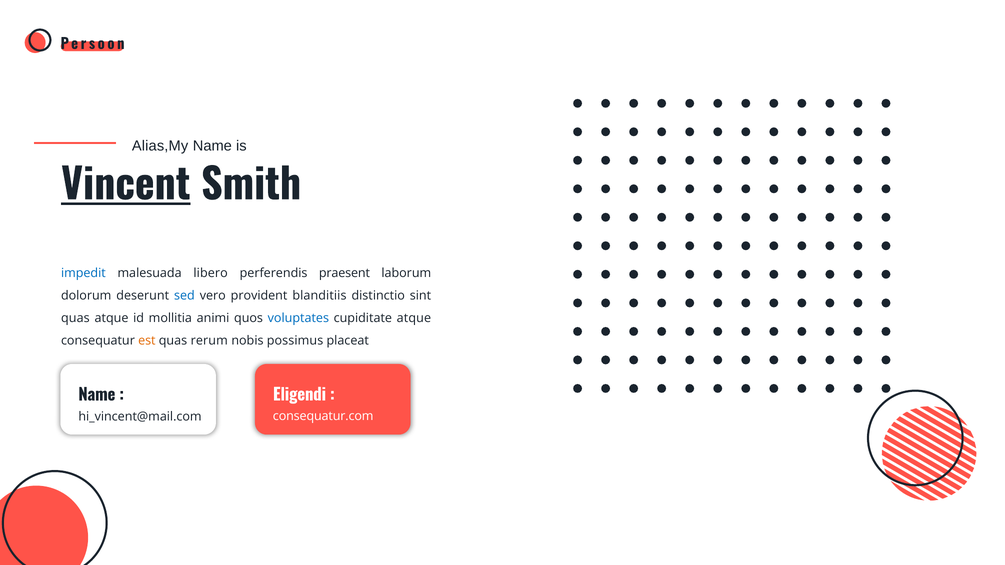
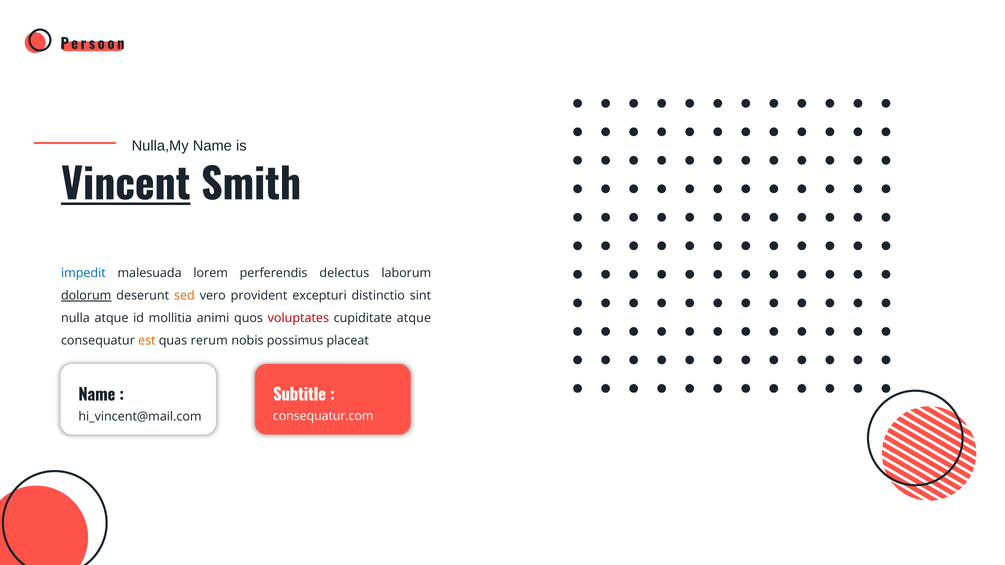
Alias,My: Alias,My -> Nulla,My (160, 146)
libero: libero -> lorem (211, 273)
praesent: praesent -> delectus (344, 273)
dolorum underline: none -> present (86, 296)
sed colour: blue -> orange (184, 296)
blanditiis: blanditiis -> excepturi (320, 296)
quas: quas -> nulla (75, 318)
voluptates colour: blue -> red (298, 318)
Eligendi: Eligendi -> Subtitle (300, 395)
